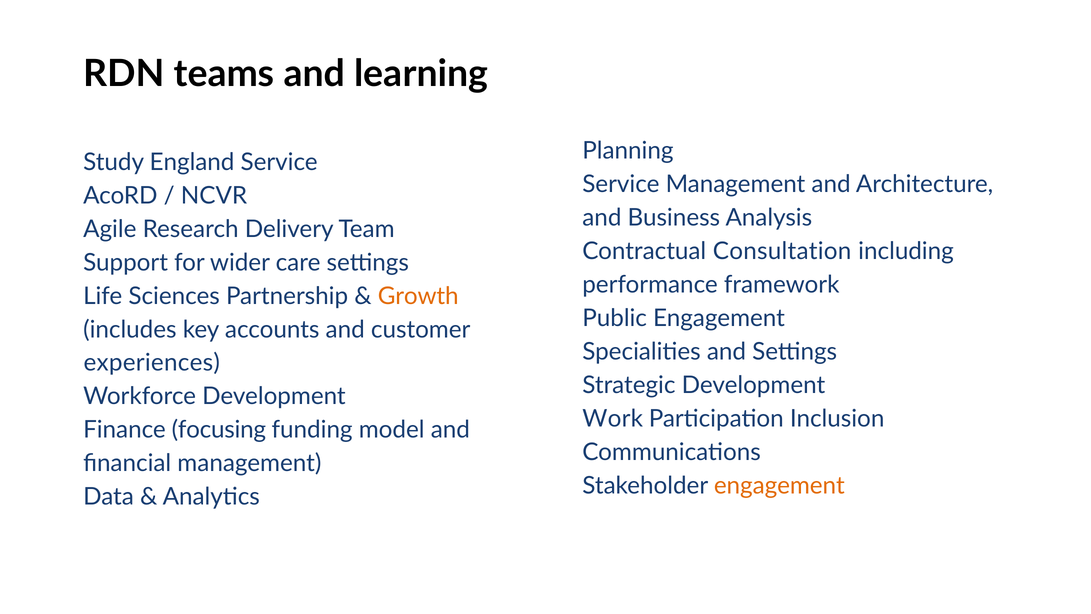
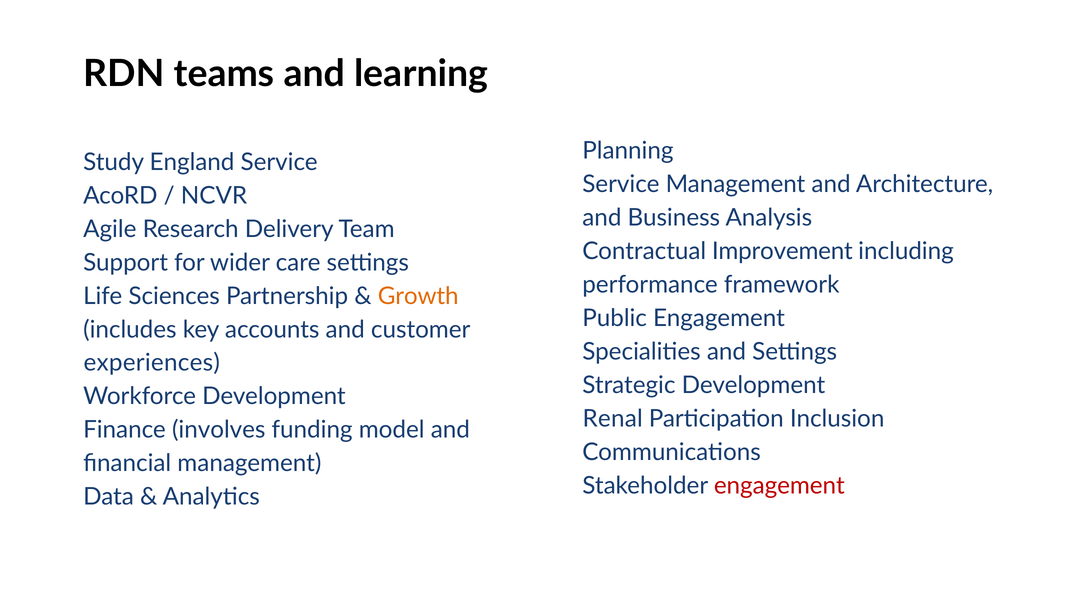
Consultation: Consultation -> Improvement (782, 251)
Work: Work -> Renal (613, 419)
focusing: focusing -> involves (219, 430)
engagement colour: orange -> red (779, 485)
